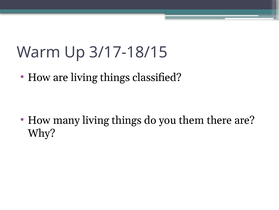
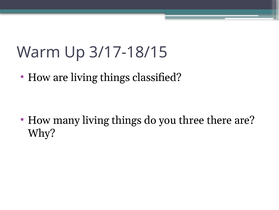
them: them -> three (192, 120)
